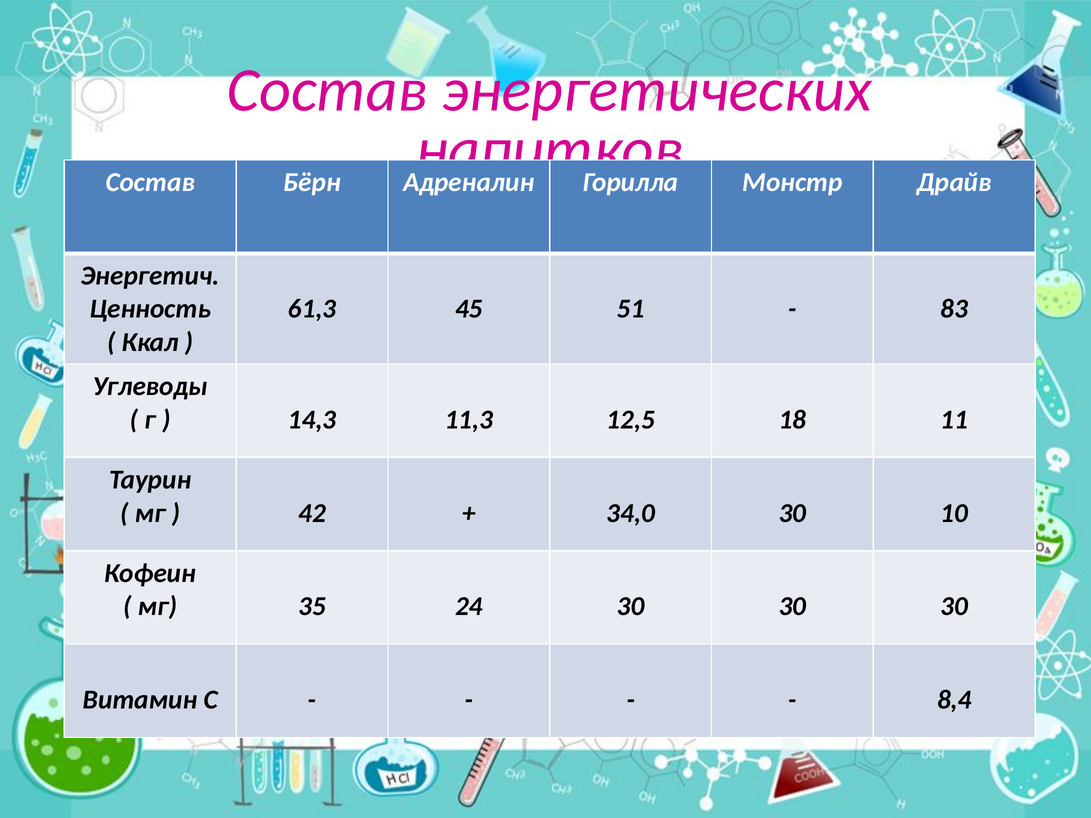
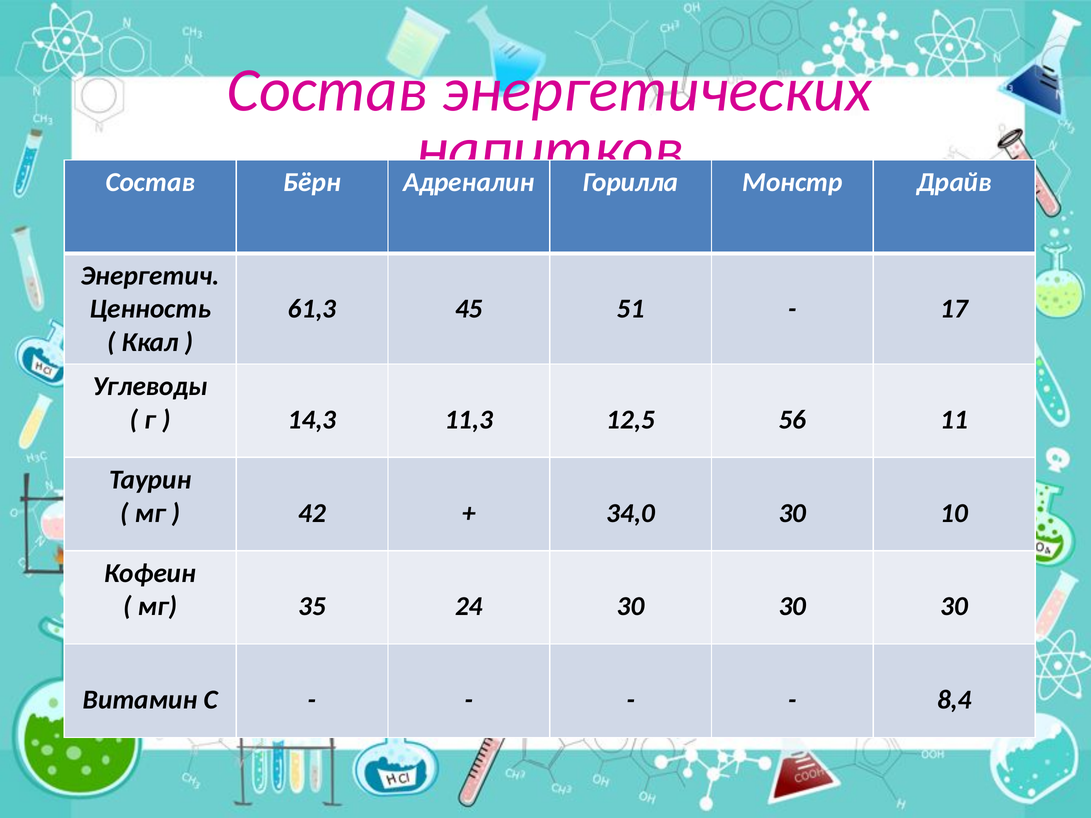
83: 83 -> 17 (954, 309)
18: 18 -> 56 (792, 420)
